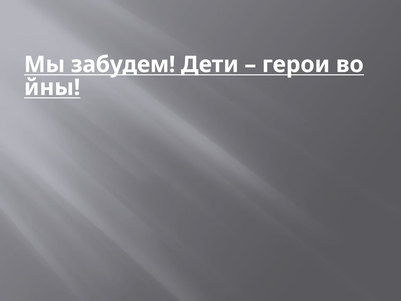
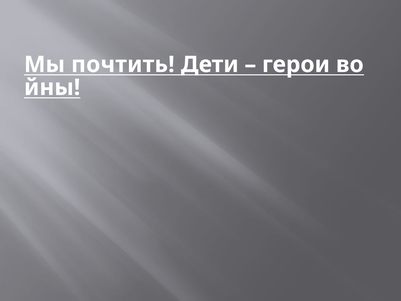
забудем: забудем -> почтить (123, 64)
